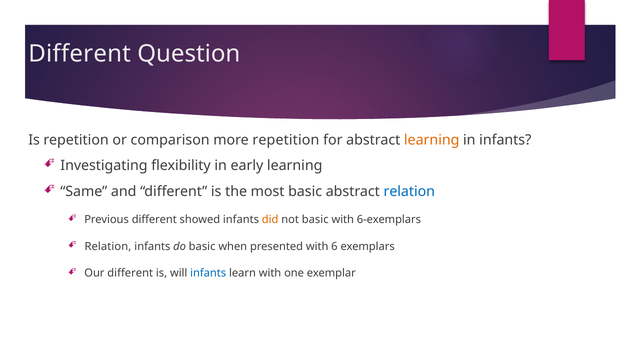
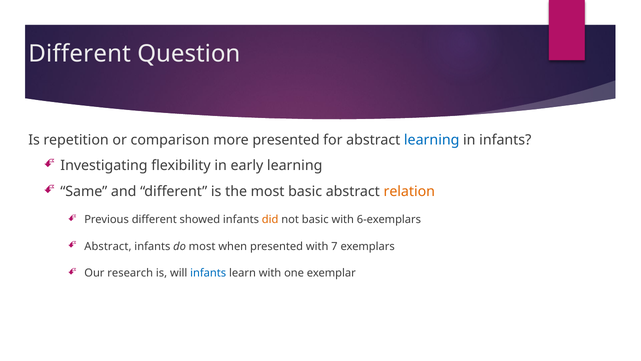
more repetition: repetition -> presented (286, 140)
learning colour: orange -> blue (432, 140)
relation colour: blue -> orange (409, 191)
Relation: Relation -> Abstract (108, 246)
do basic: basic -> most (202, 246)
6: 6 -> 7 (334, 246)
Our different: different -> research (130, 273)
